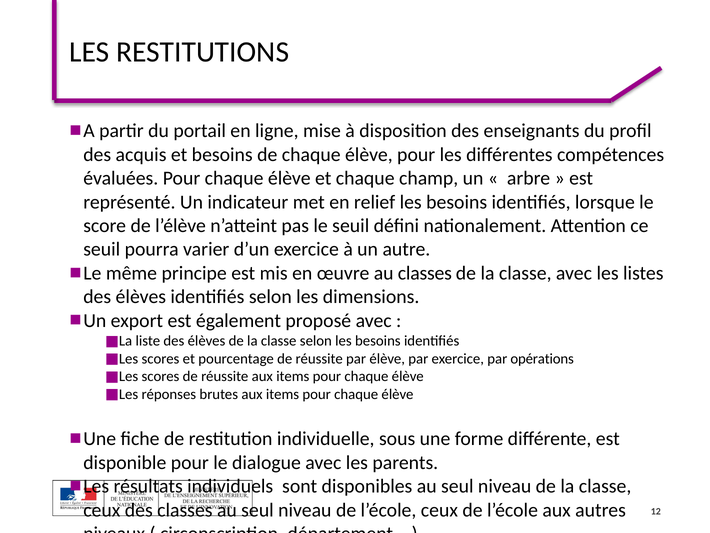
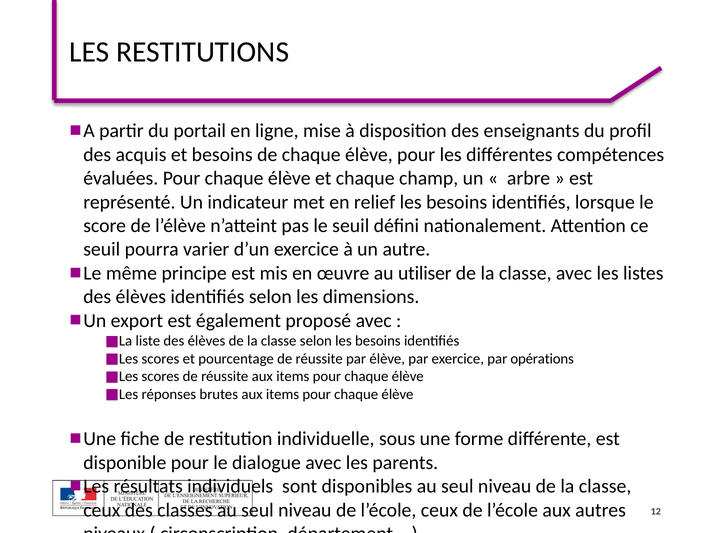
au classes: classes -> utiliser (425, 273)
